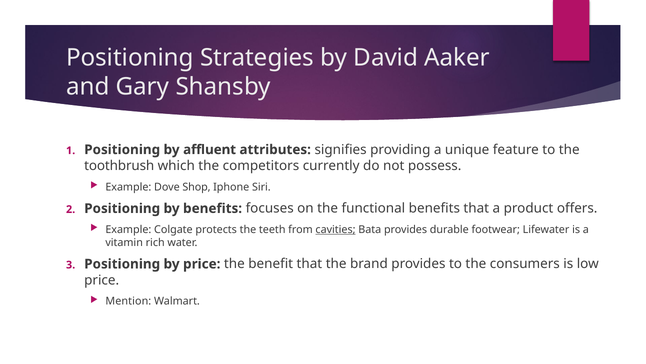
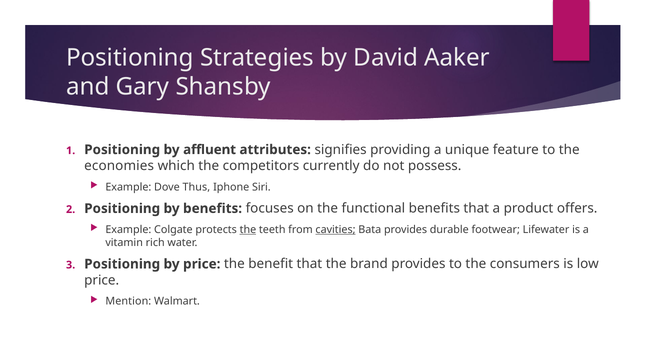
toothbrush: toothbrush -> economies (119, 166)
Shop: Shop -> Thus (196, 187)
the underline: none -> present (248, 229)
